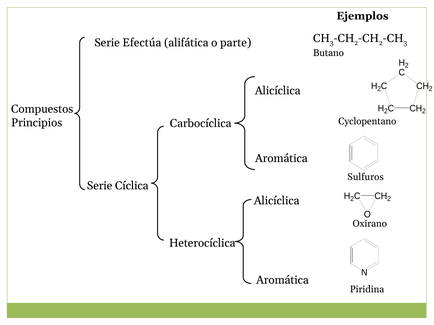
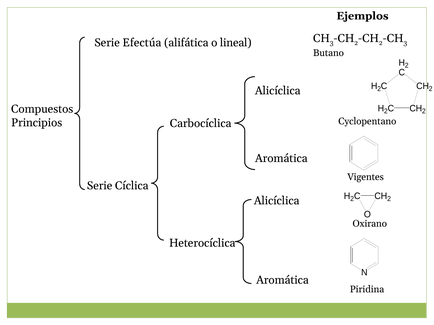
parte: parte -> lineal (236, 43)
Sulfuros: Sulfuros -> Vigentes (366, 177)
